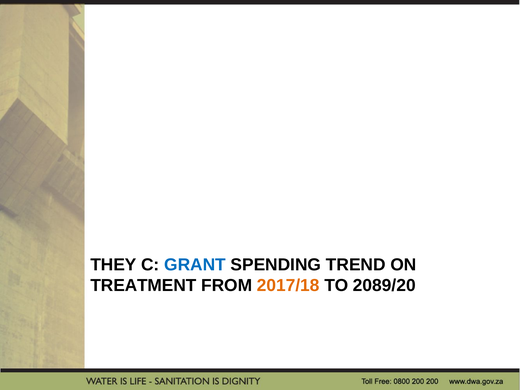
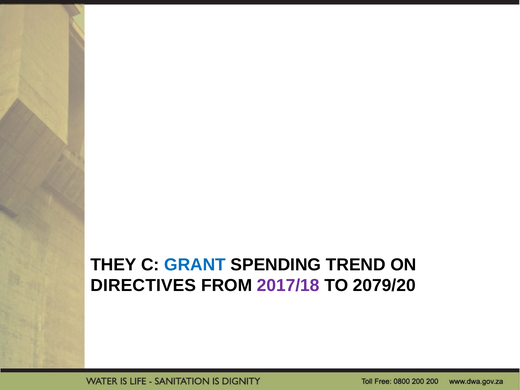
TREATMENT: TREATMENT -> DIRECTIVES (143, 286)
2017/18 colour: orange -> purple (288, 286)
2089/20: 2089/20 -> 2079/20 (384, 286)
